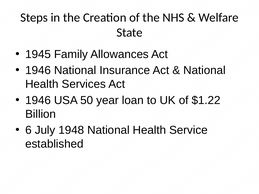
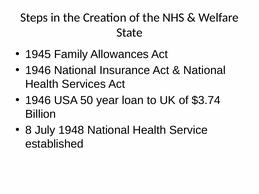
$1.22: $1.22 -> $3.74 (206, 100)
6: 6 -> 8 (28, 130)
